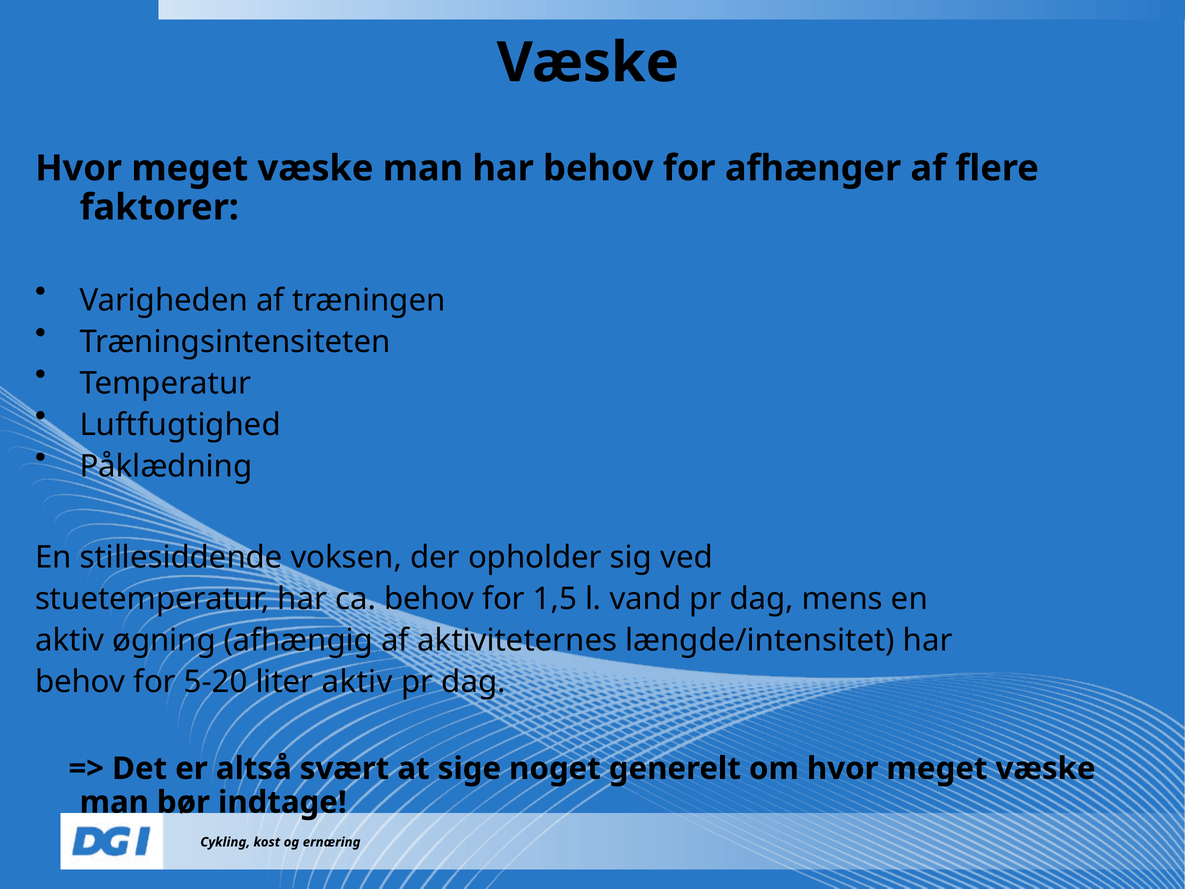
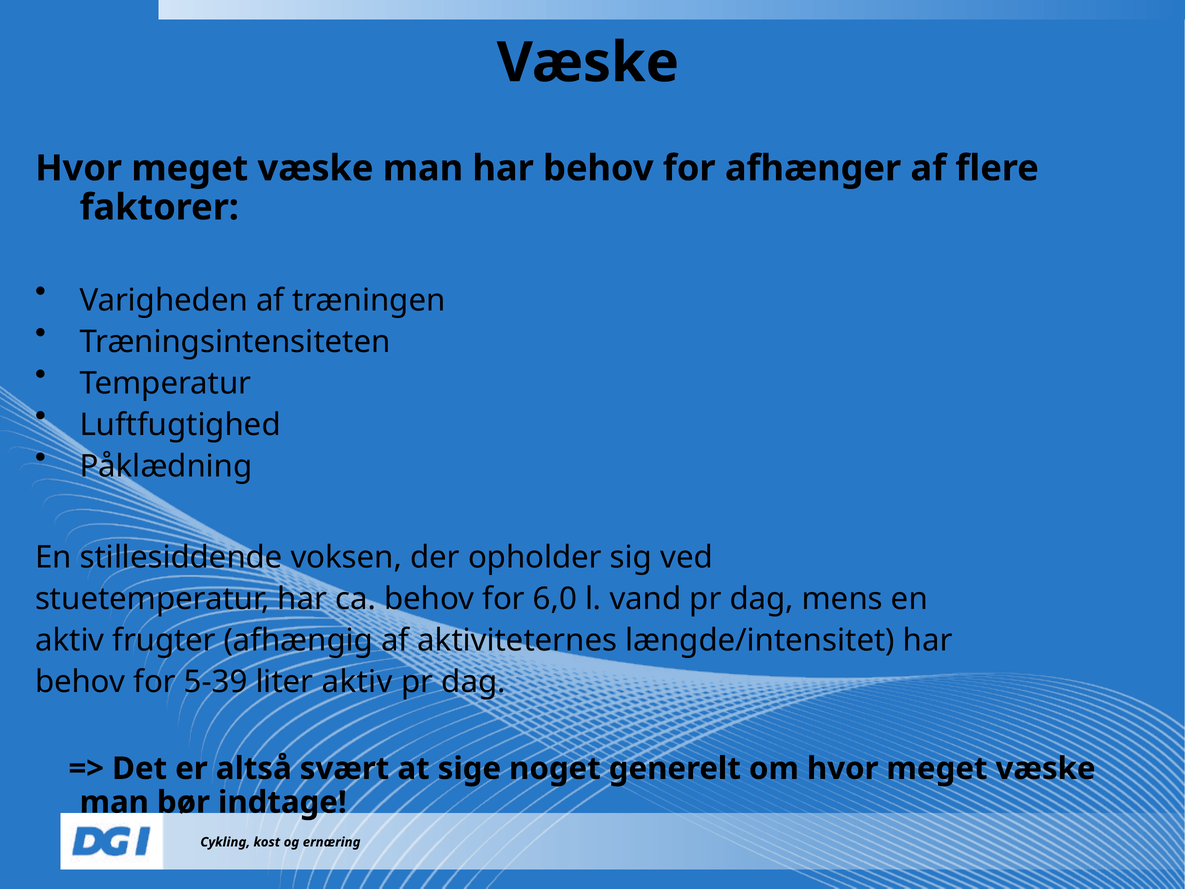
1,5: 1,5 -> 6,0 (555, 599)
øgning: øgning -> frugter (164, 640)
5-20: 5-20 -> 5-39 (216, 682)
